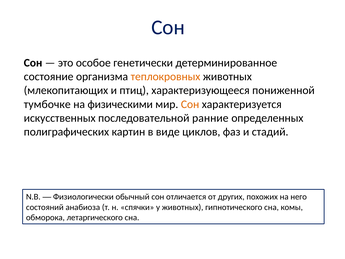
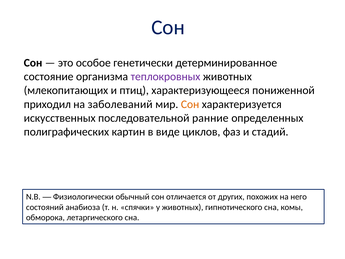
теплокровных colour: orange -> purple (166, 77)
тумбочке: тумбочке -> приходил (47, 104)
физическими: физическими -> заболеваний (120, 104)
